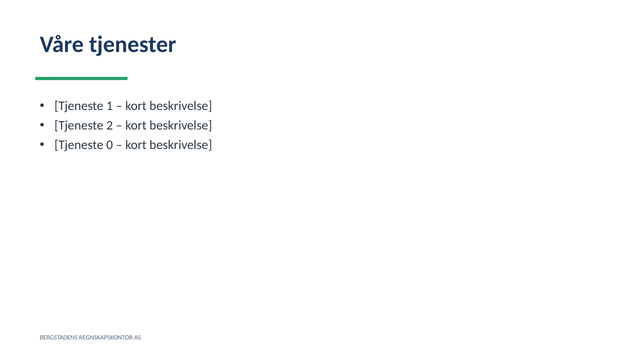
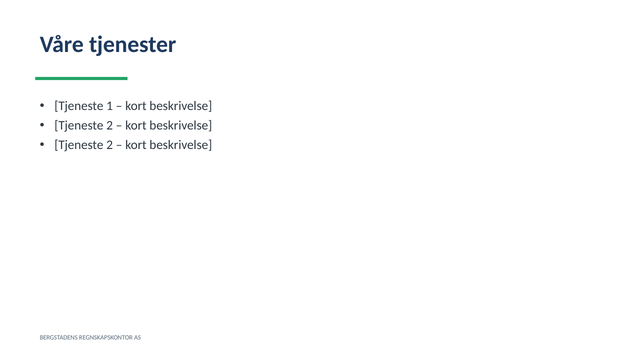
0: 0 -> 2 (110, 145)
